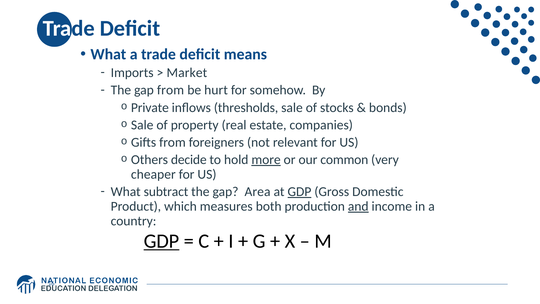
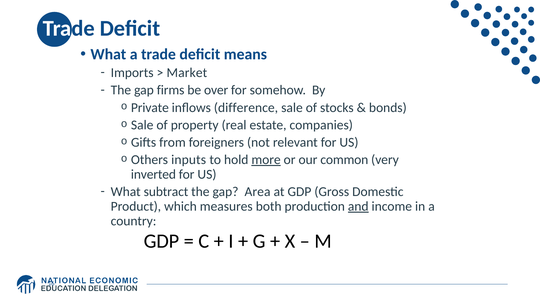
gap from: from -> firms (171, 90)
hurt: hurt -> over (216, 90)
thresholds: thresholds -> difference (246, 107)
decide: decide -> inputs (189, 160)
cheaper: cheaper -> inverted (153, 174)
GDP underline: present -> none (299, 192)
GDP underline: present -> none (162, 241)
